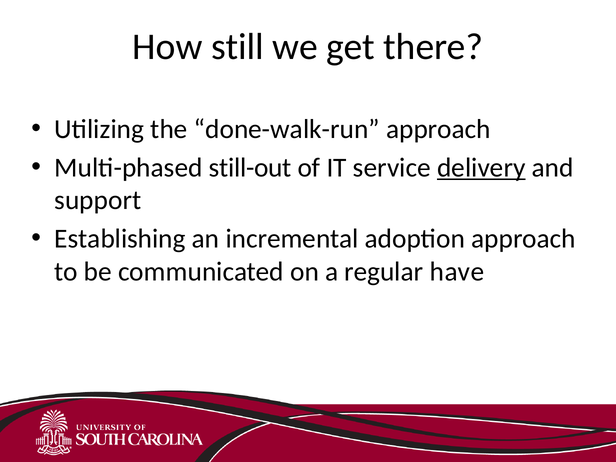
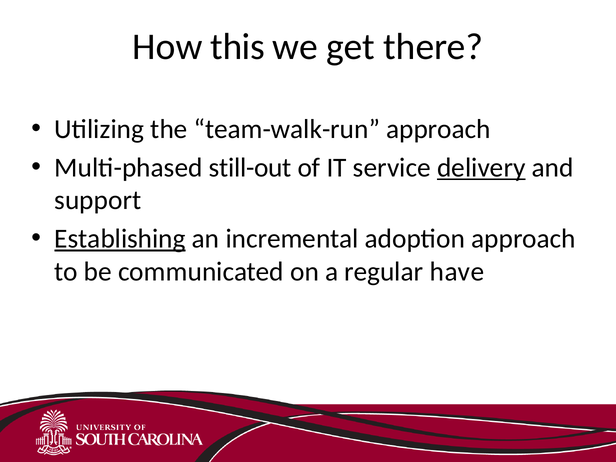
still: still -> this (238, 47)
done-walk-run: done-walk-run -> team-walk-run (287, 129)
Establishing underline: none -> present (120, 239)
